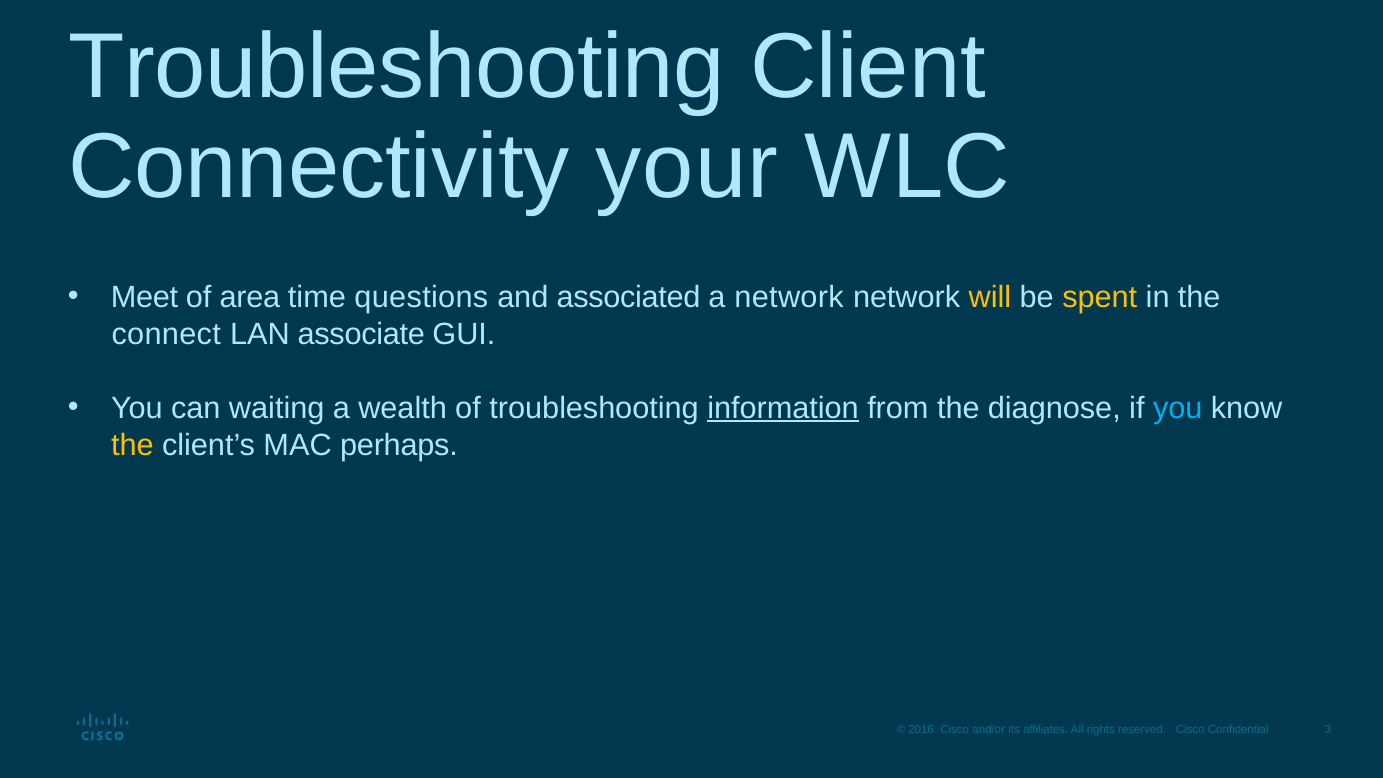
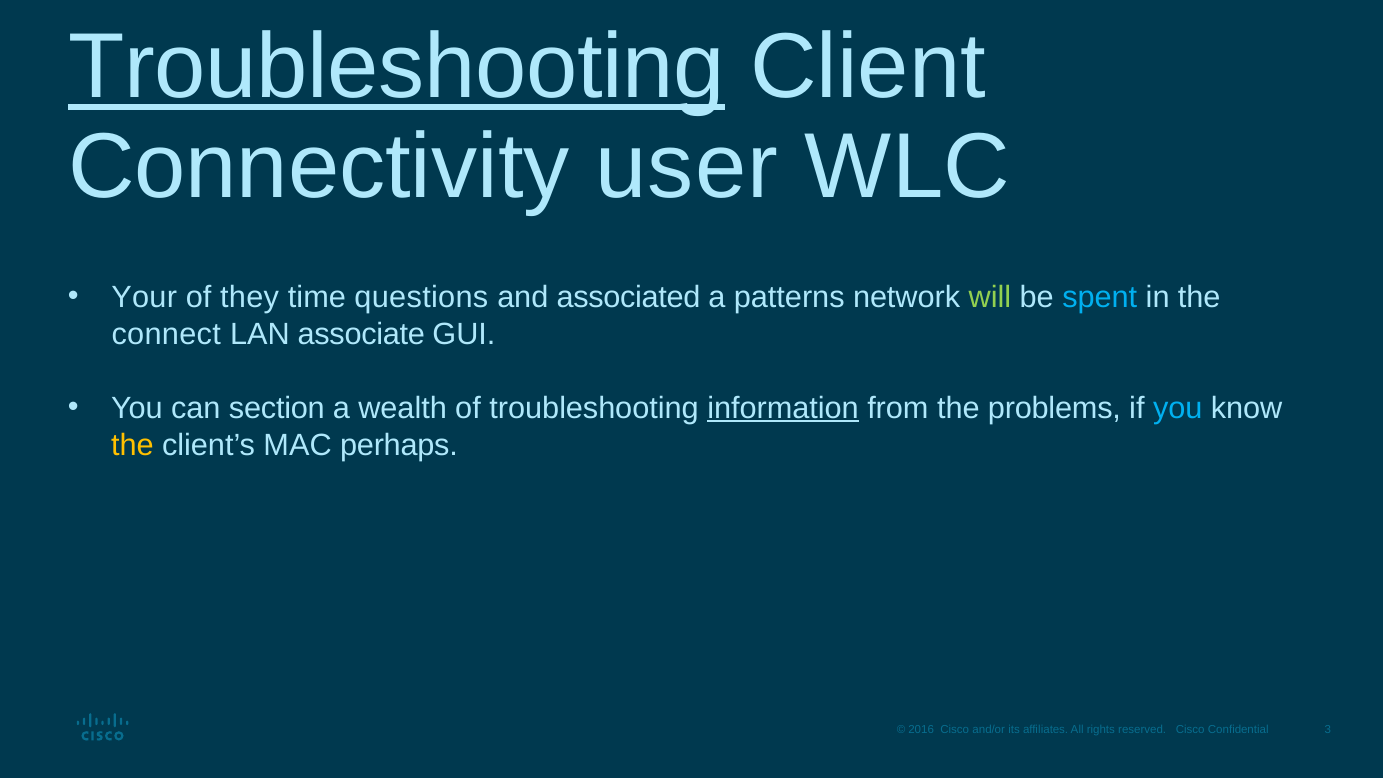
Troubleshooting underline: none -> present (397, 68)
your: your -> user (687, 167)
Meet: Meet -> Your (144, 298)
area: area -> they (250, 298)
a network: network -> patterns (789, 298)
will colour: yellow -> light green (990, 298)
spent colour: yellow -> light blue (1100, 298)
waiting: waiting -> section (277, 408)
diagnose: diagnose -> problems (1054, 408)
